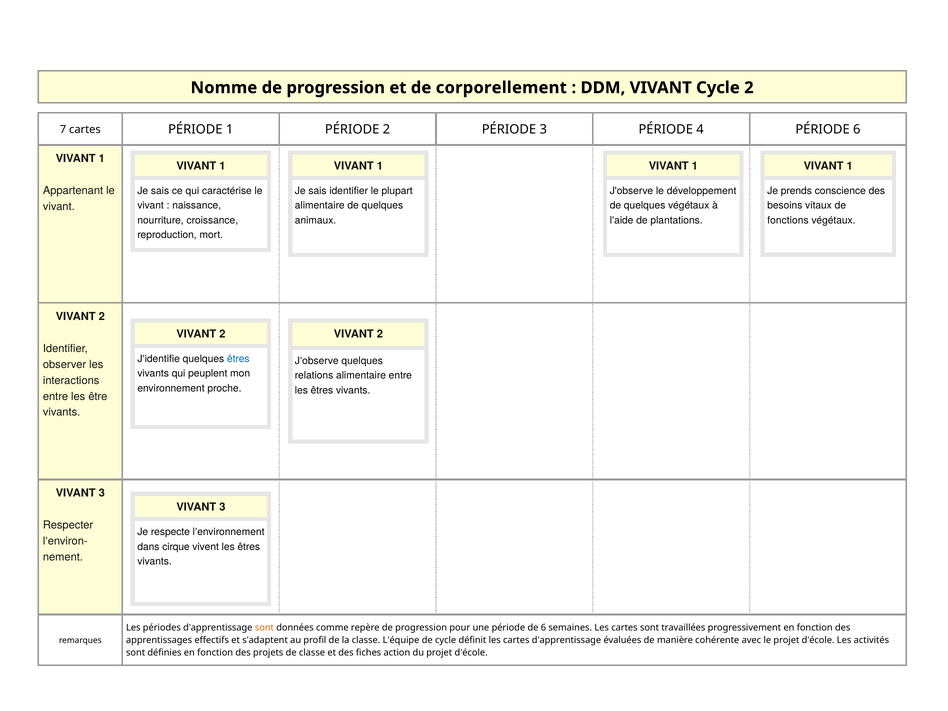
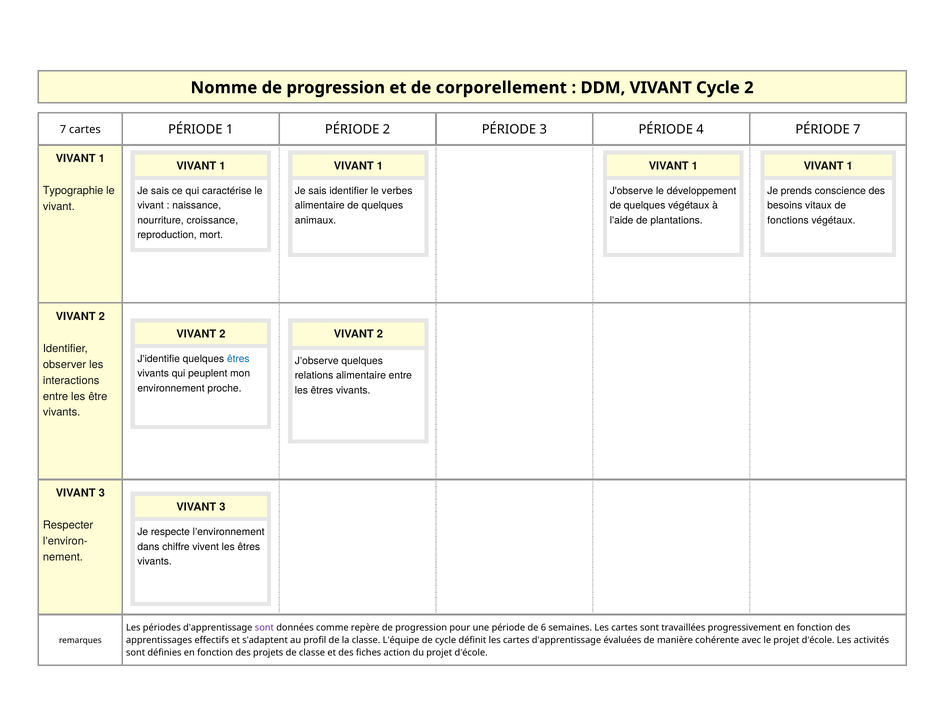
PÉRIODE 6: 6 -> 7 (857, 130)
Appartenant: Appartenant -> Typographie (73, 191)
plupart: plupart -> verbes (397, 191)
cirque: cirque -> chiffre (176, 547)
sont colour: orange -> purple (264, 628)
